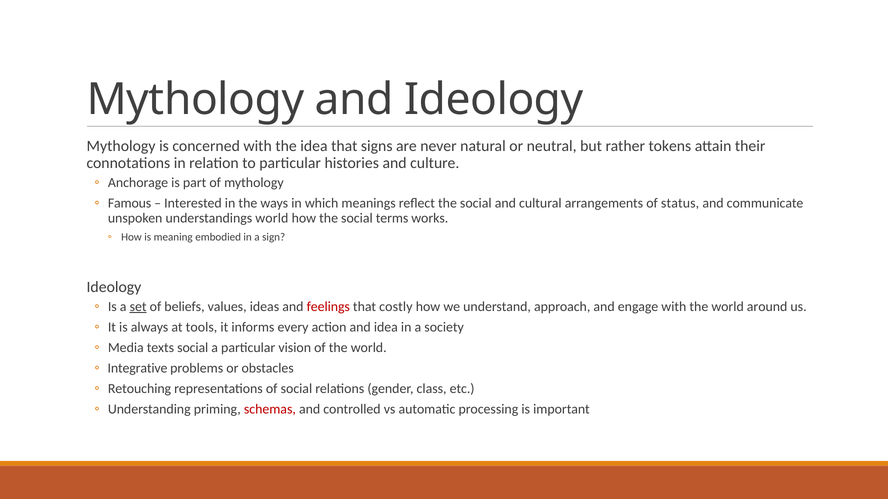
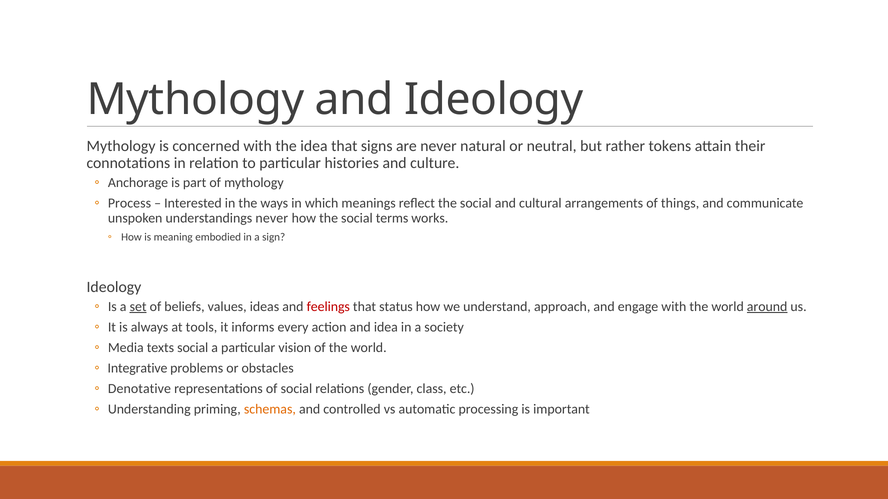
Famous: Famous -> Process (129, 203)
status: status -> things (680, 203)
understandings world: world -> never (272, 218)
costly: costly -> status (396, 307)
around underline: none -> present (767, 307)
Retouching: Retouching -> Denotative (139, 389)
schemas colour: red -> orange (270, 410)
